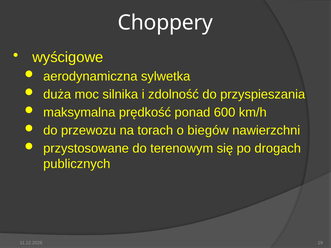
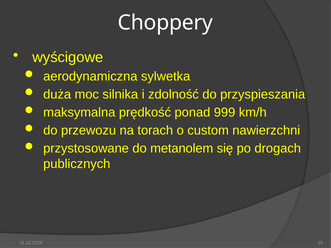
600: 600 -> 999 (225, 112)
biegów: biegów -> custom (208, 131)
terenowym: terenowym -> metanolem (182, 149)
